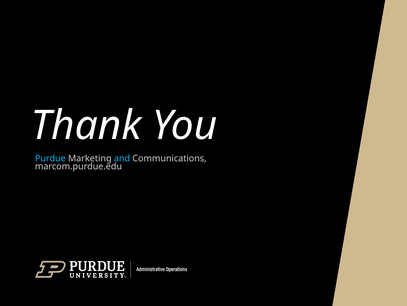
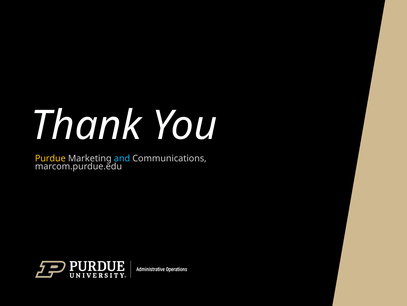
Purdue colour: light blue -> yellow (50, 158)
